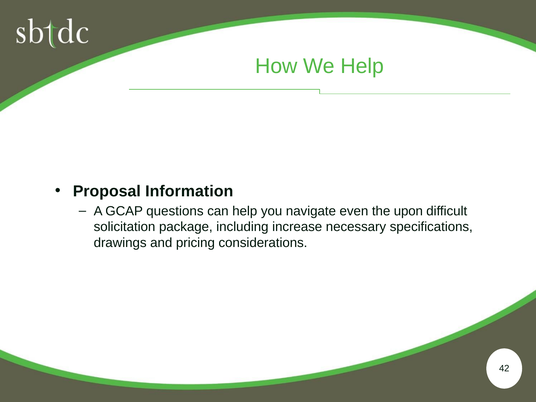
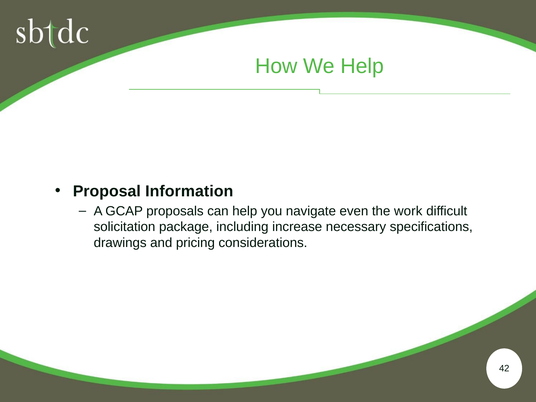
questions: questions -> proposals (175, 211)
upon: upon -> work (408, 211)
